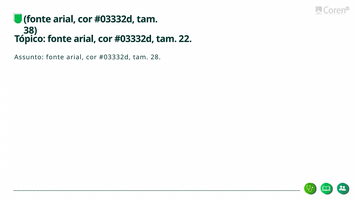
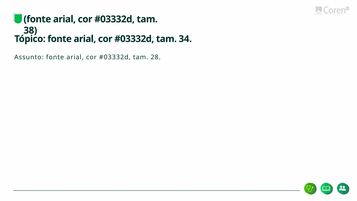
22: 22 -> 34 (185, 39)
